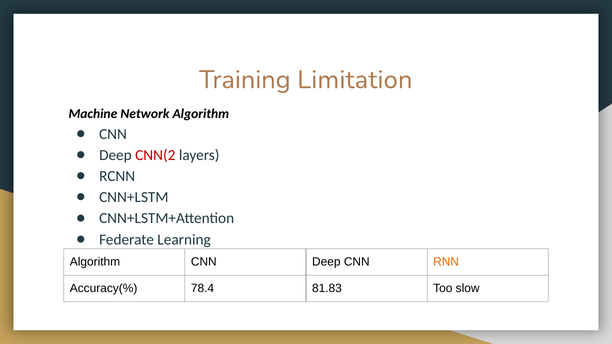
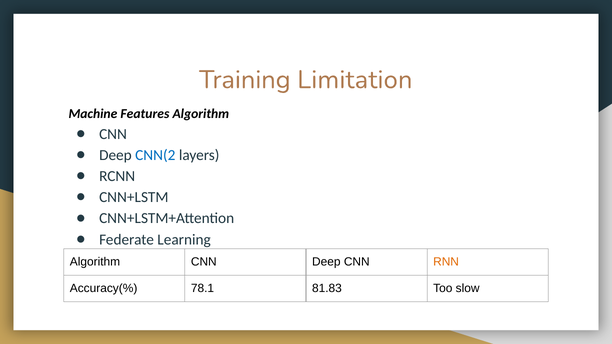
Network: Network -> Features (145, 114)
CNN(2 colour: red -> blue (155, 155)
78.4: 78.4 -> 78.1 (203, 288)
